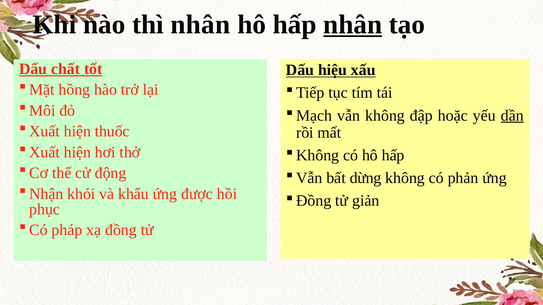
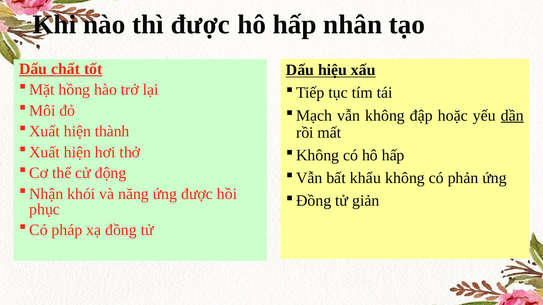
thì nhân: nhân -> được (200, 24)
nhân underline: present -> none (353, 24)
thuốc: thuốc -> thành (112, 132)
dừng: dừng -> khẩu (365, 178)
khẩu: khẩu -> năng (133, 194)
